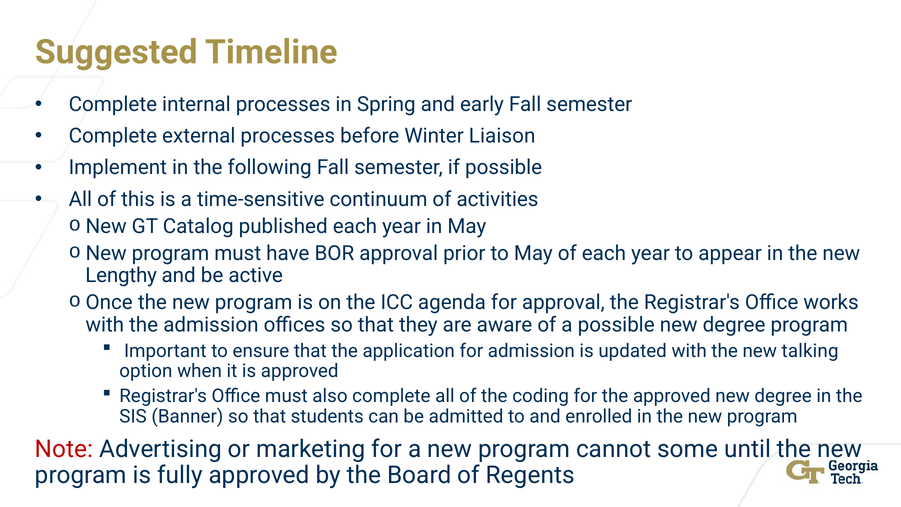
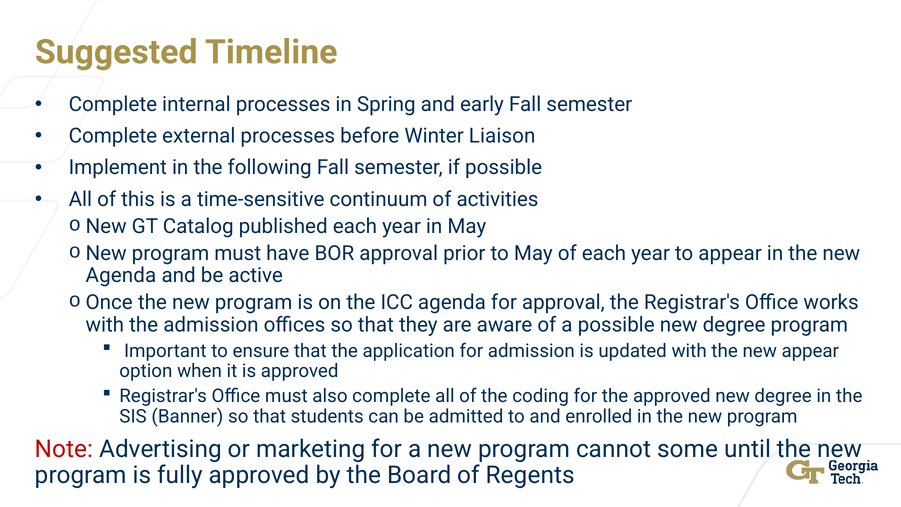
Lengthy: Lengthy -> Agenda (121, 276)
new talking: talking -> appear (810, 351)
